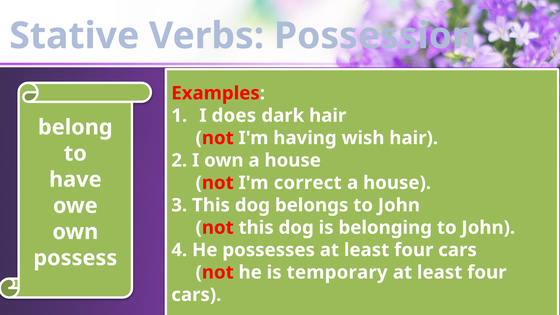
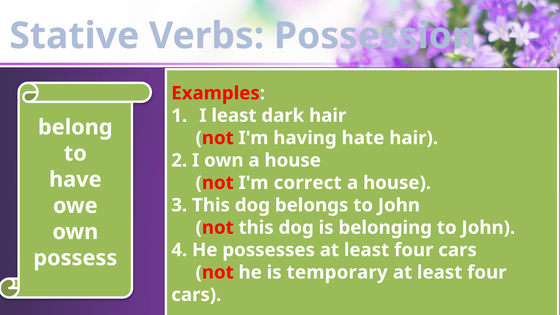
I does: does -> least (234, 116)
wish: wish -> hate (363, 138)
